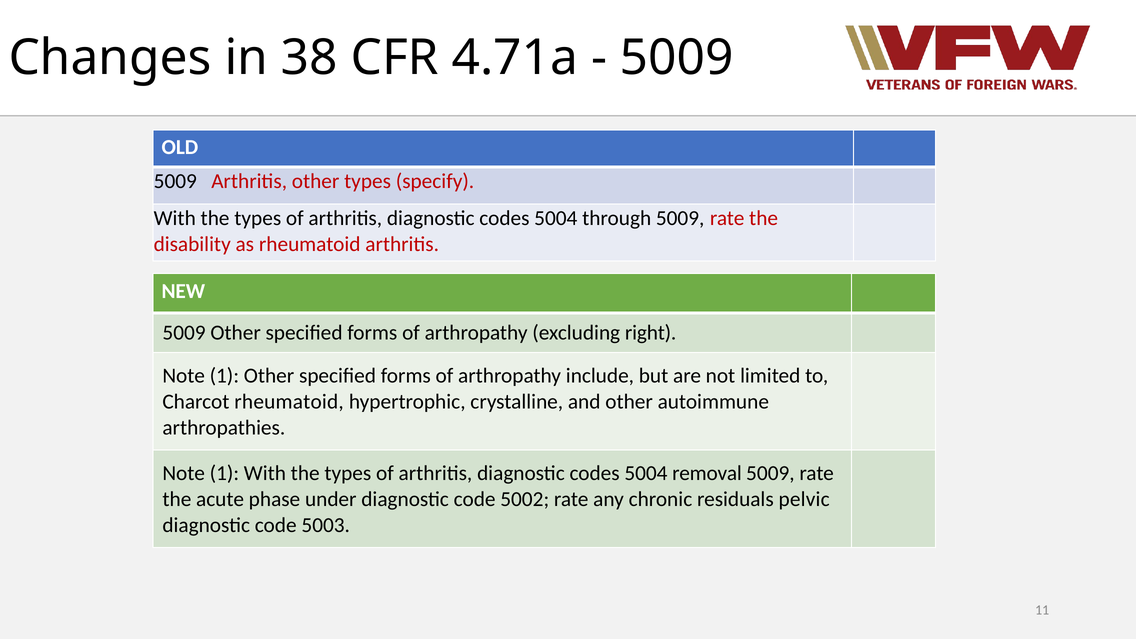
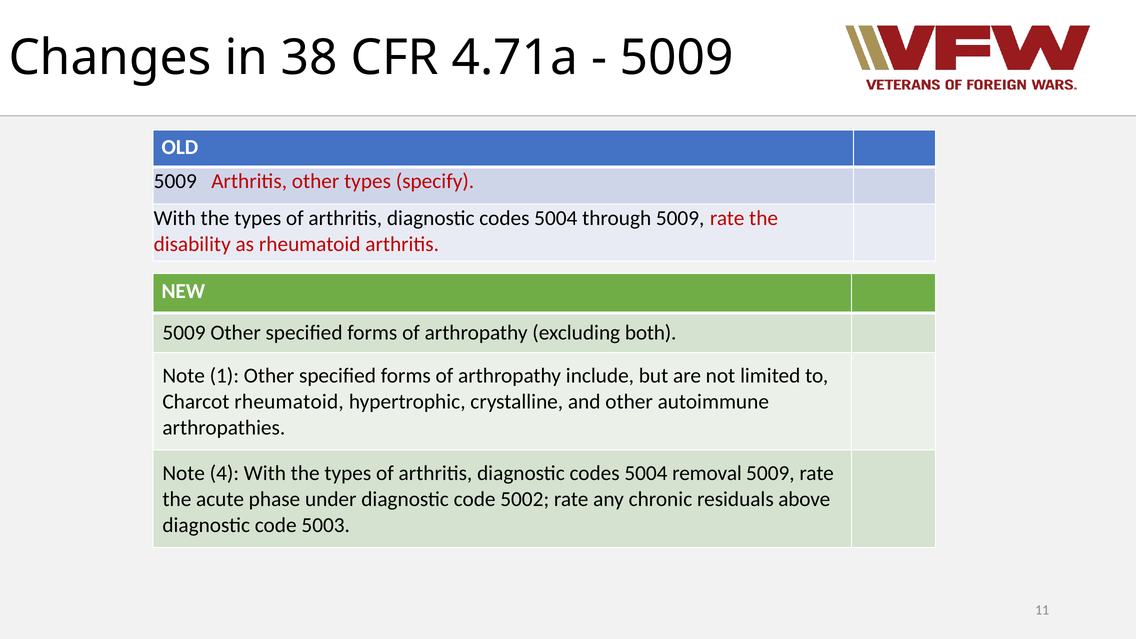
right: right -> both (651, 333)
1: 1 -> 4 (224, 473)
pelvic: pelvic -> above (804, 499)
